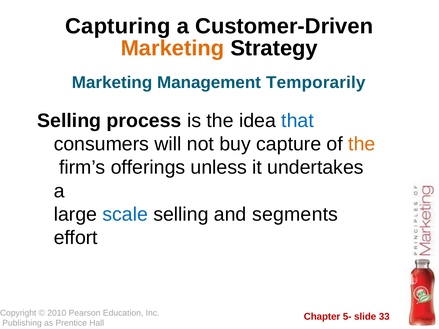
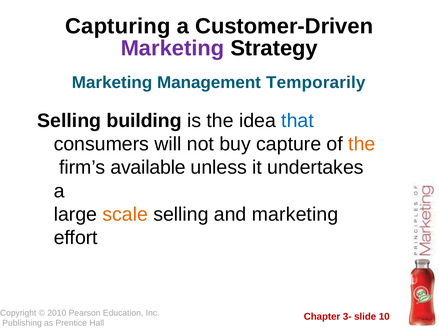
Marketing colour: orange -> purple (172, 48)
process: process -> building (144, 121)
offerings: offerings -> available (148, 168)
scale colour: blue -> orange (125, 215)
and segments: segments -> marketing (295, 215)
5-: 5- -> 3- (347, 317)
33: 33 -> 10 (384, 317)
